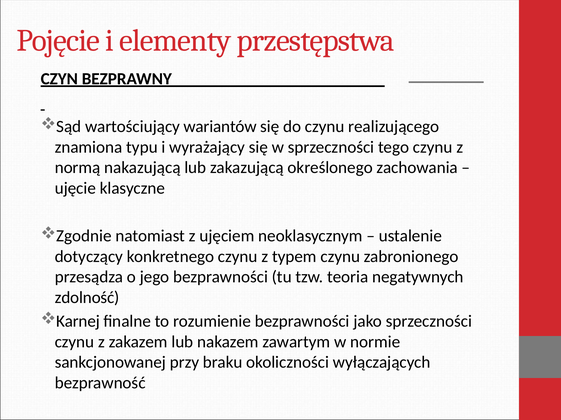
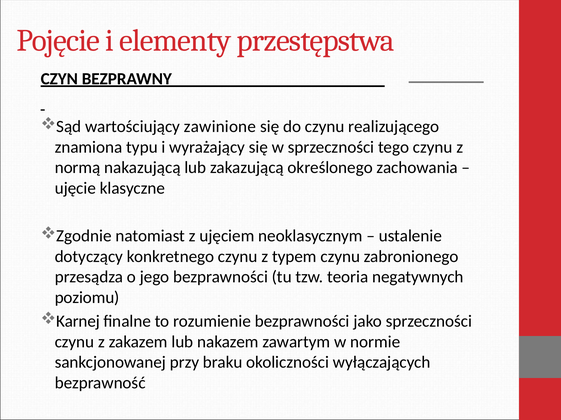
wariantów: wariantów -> zawinione (220, 127)
zdolność: zdolność -> poziomu (87, 298)
